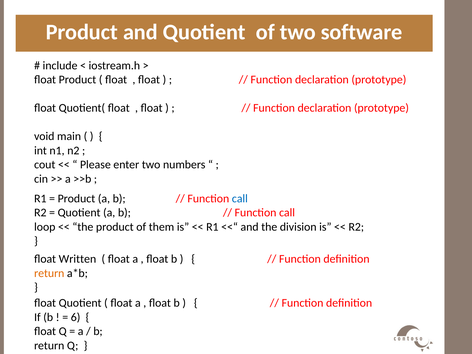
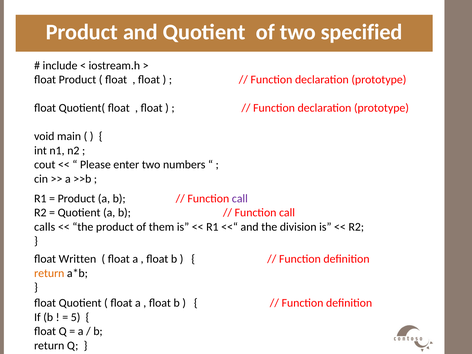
software: software -> specified (362, 32)
call colour: blue -> purple (240, 198)
loop: loop -> calls (45, 227)
6: 6 -> 5 (76, 317)
